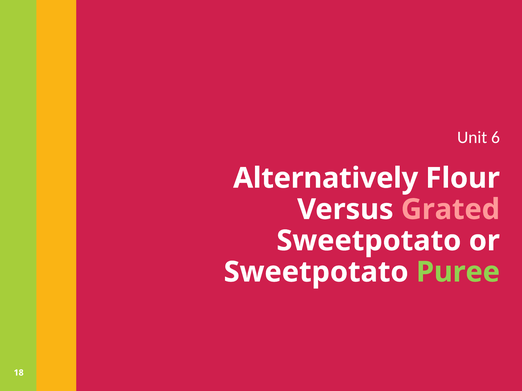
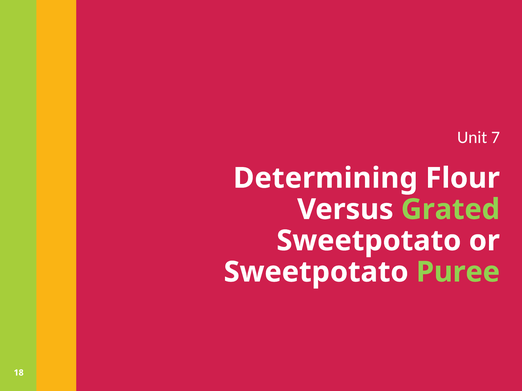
6: 6 -> 7 (496, 138)
Alternatively: Alternatively -> Determining (325, 178)
Grated colour: pink -> light green (450, 210)
